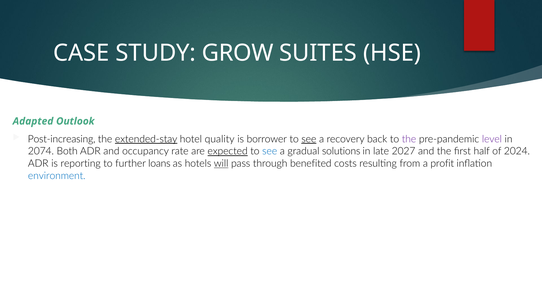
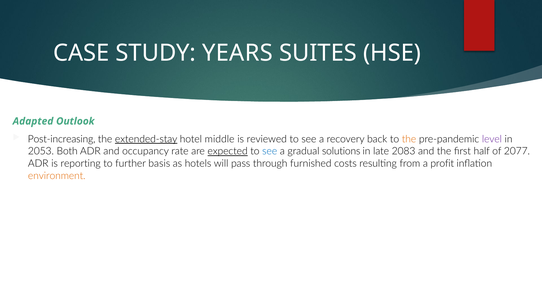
GROW: GROW -> YEARS (237, 53)
quality: quality -> middle (220, 139)
borrower: borrower -> reviewed (267, 139)
see underline: present -> none (309, 139)
the colour: purple -> orange (409, 139)
2074: 2074 -> 2053 (41, 151)
2027: 2027 -> 2083 (404, 151)
2024: 2024 -> 2077 (517, 151)
loans: loans -> basis (159, 163)
will underline: present -> none (221, 163)
benefited: benefited -> furnished (311, 163)
environment colour: blue -> orange (57, 176)
